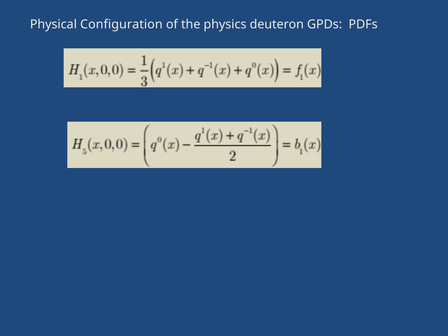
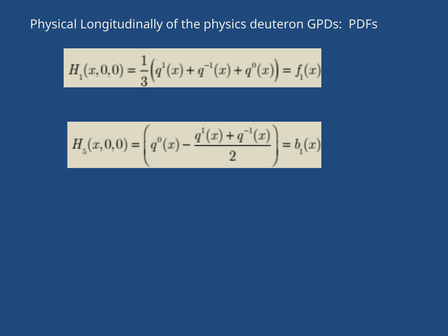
Configuration: Configuration -> Longitudinally (121, 25)
